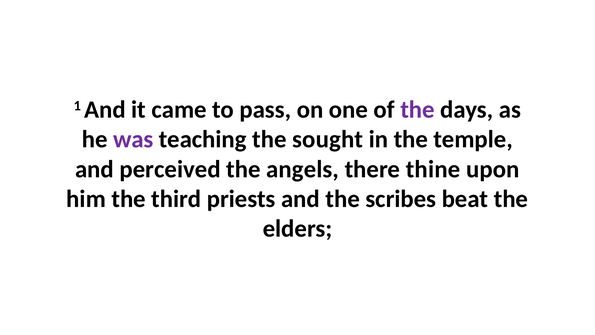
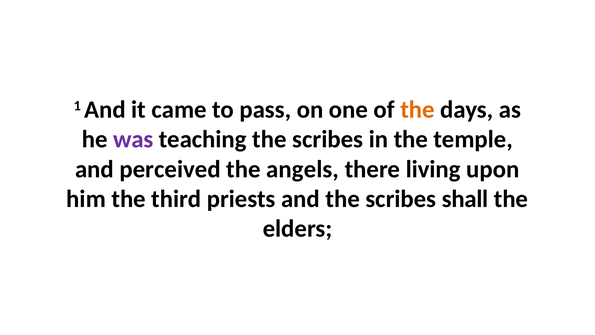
the colour: purple -> orange (418, 110)
teaching the sought: sought -> scribes (328, 139)
thine: thine -> living (433, 169)
beat: beat -> shall (465, 199)
